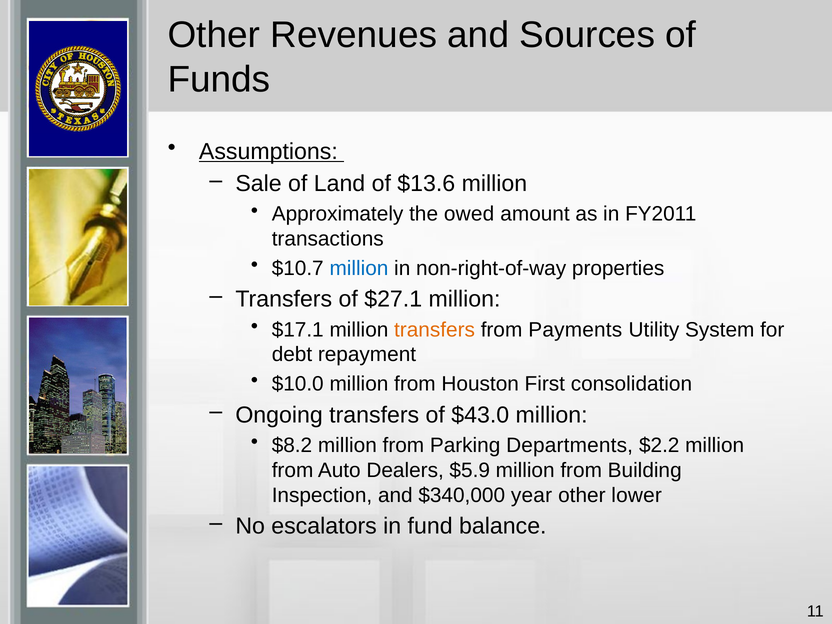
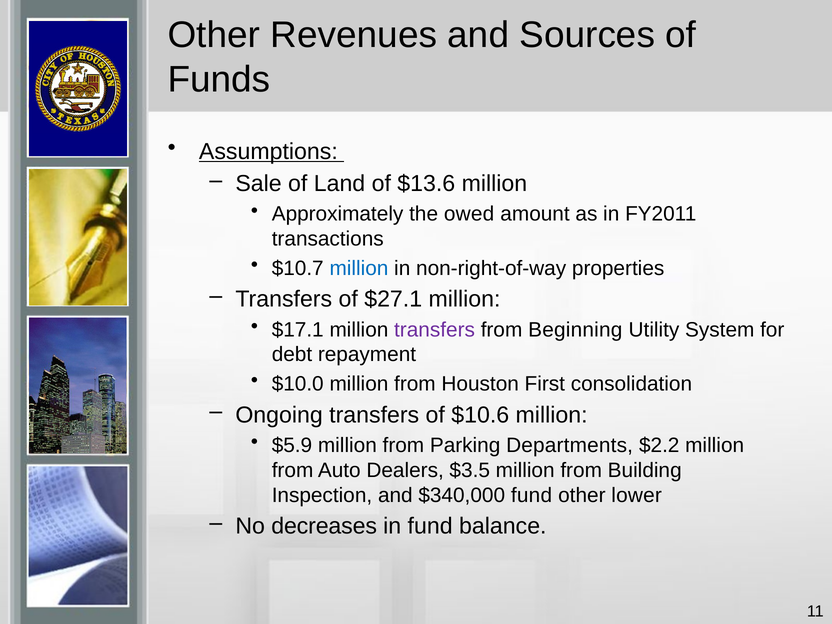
transfers colour: orange -> purple (435, 330)
Payments: Payments -> Beginning (575, 330)
$43.0: $43.0 -> $10.6 (480, 415)
$8.2: $8.2 -> $5.9 (292, 445)
$5.9: $5.9 -> $3.5 (470, 470)
$340,000 year: year -> fund (532, 495)
escalators: escalators -> decreases (324, 526)
